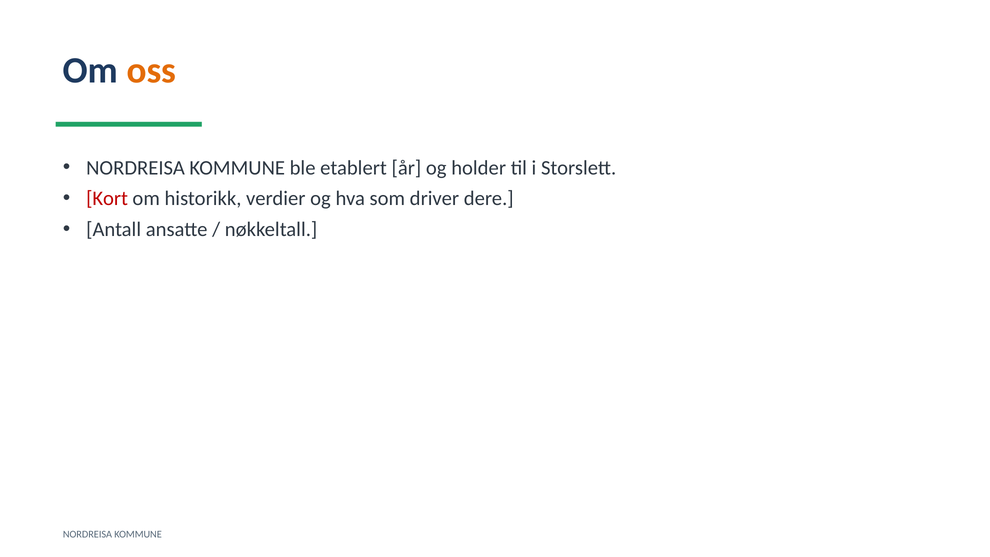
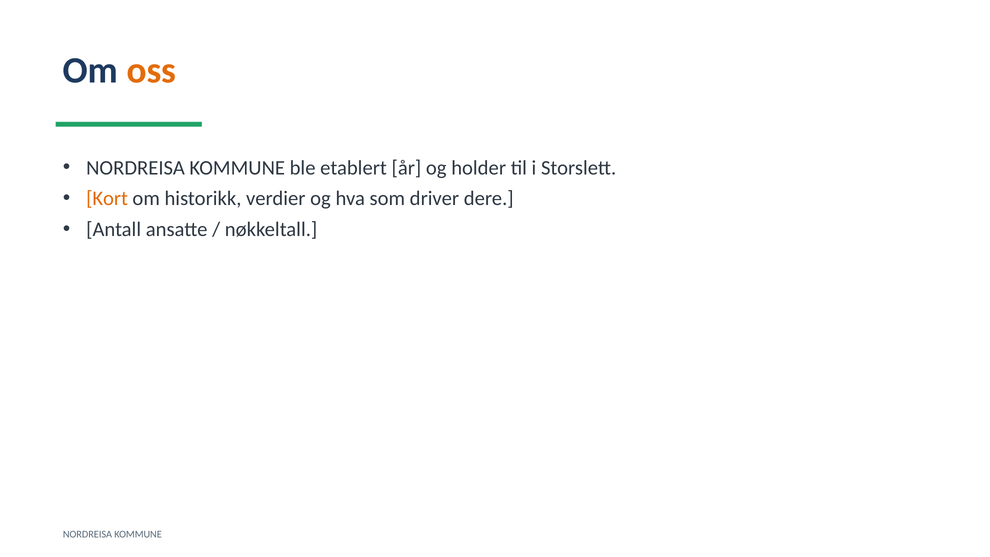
Kort colour: red -> orange (107, 199)
